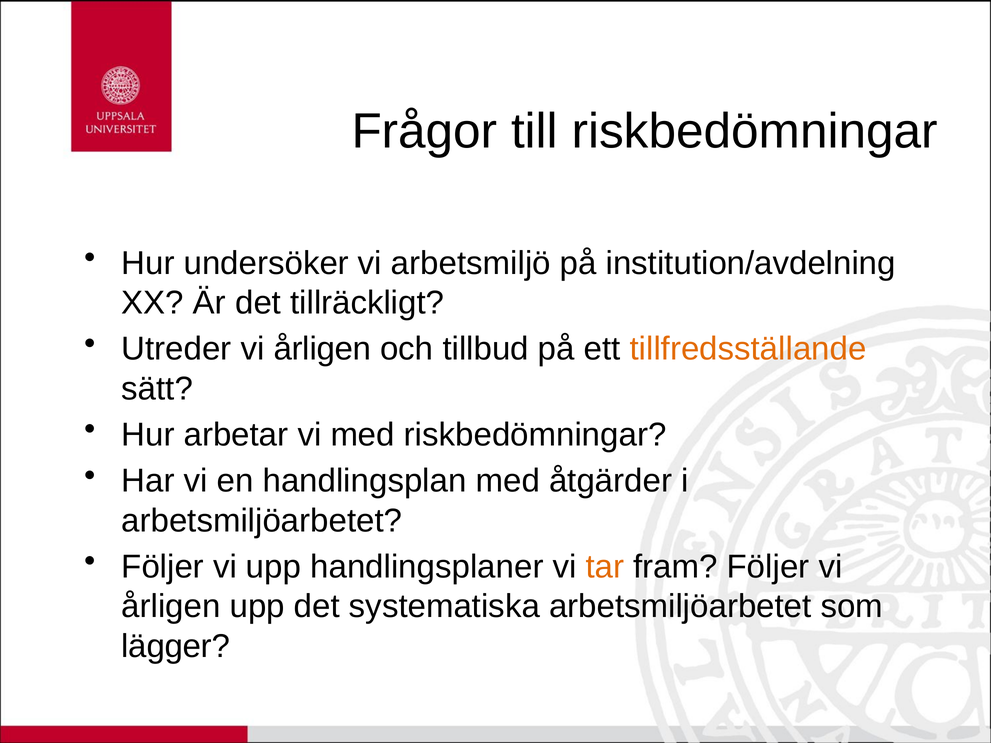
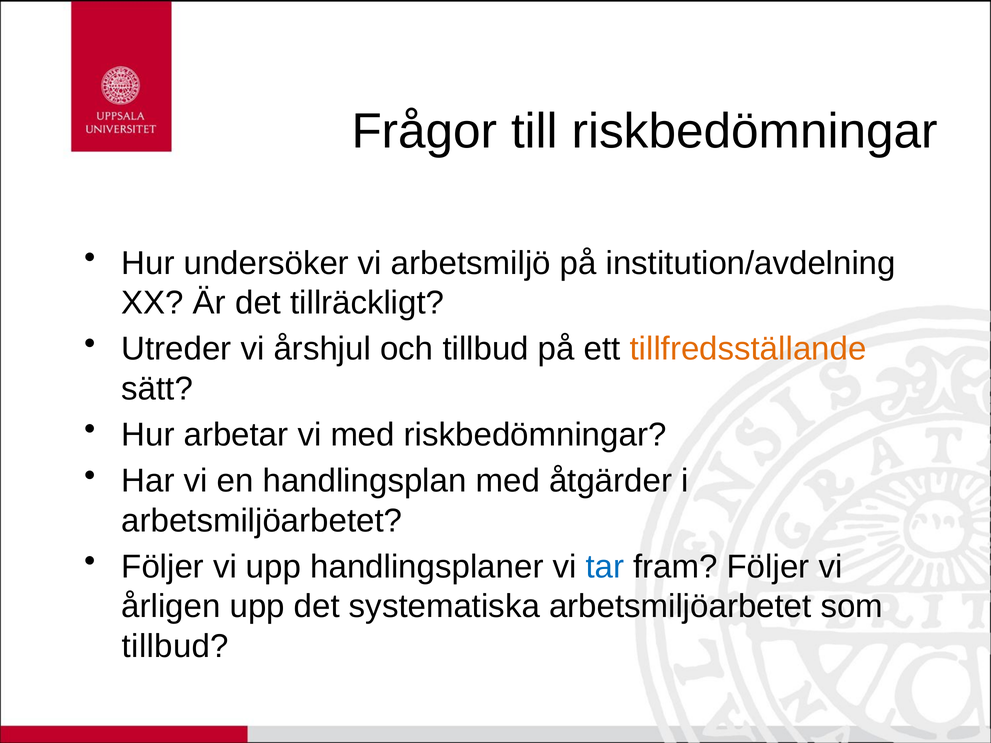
Utreder vi årligen: årligen -> årshjul (322, 349)
tar colour: orange -> blue (605, 567)
lägger: lägger -> tillbud (175, 646)
